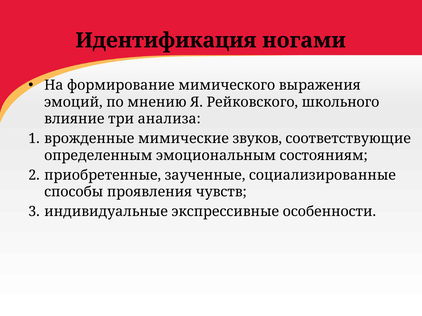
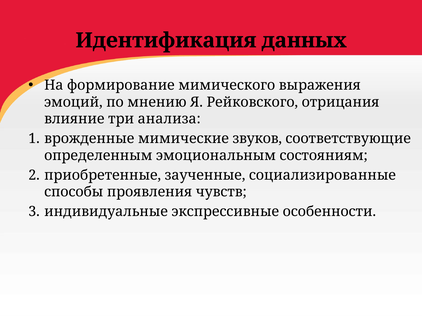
ногами: ногами -> данных (304, 41)
школьного: школьного -> отрицания (341, 102)
